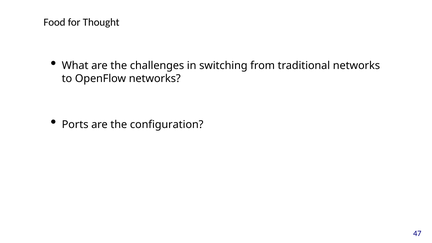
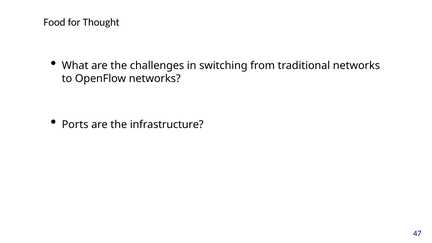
configuration: configuration -> infrastructure (167, 125)
